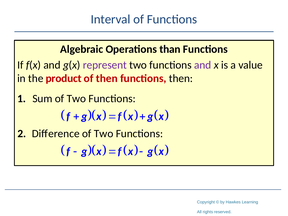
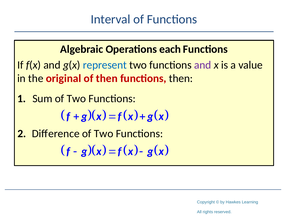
than: than -> each (170, 49)
represent colour: purple -> blue (105, 65)
product: product -> original (64, 78)
